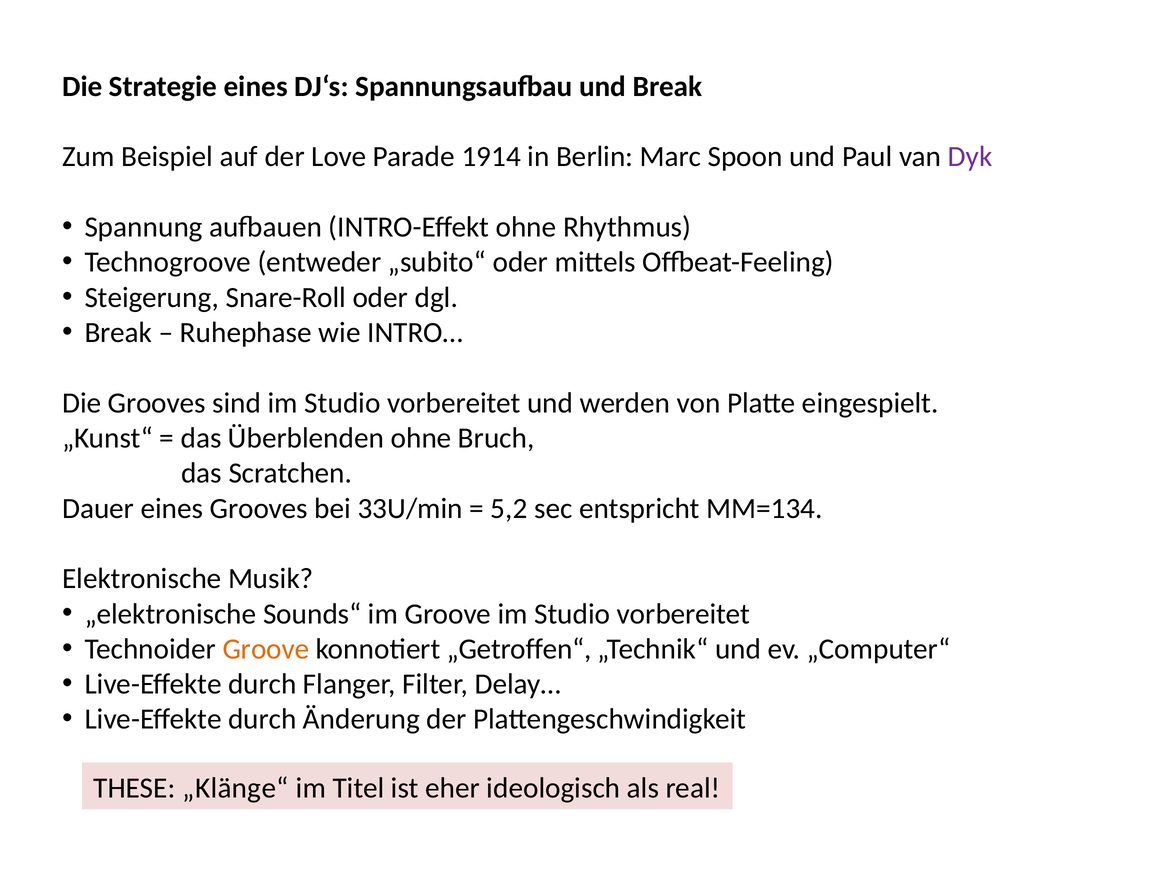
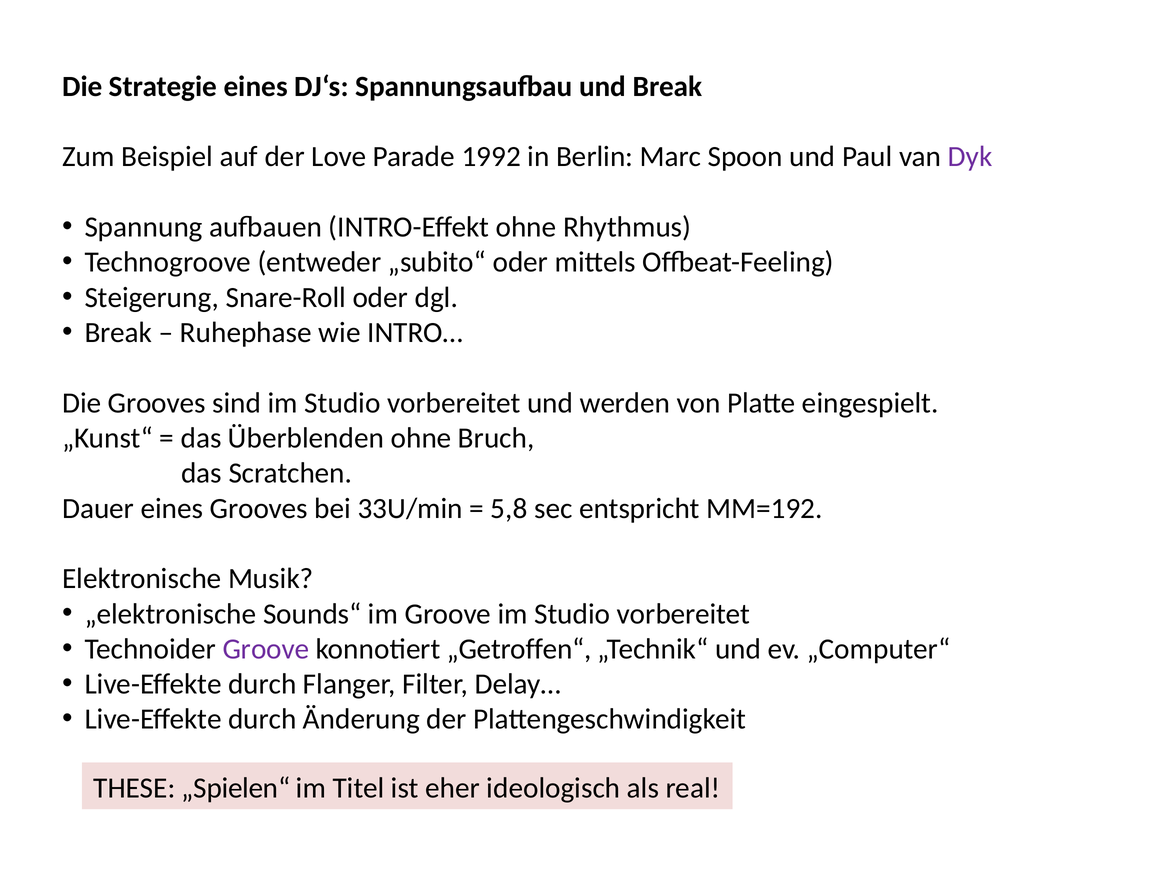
1914: 1914 -> 1992 (491, 157)
5,2: 5,2 -> 5,8 (509, 508)
MM=134: MM=134 -> MM=192 (764, 508)
Groove colour: orange -> purple (266, 648)
„Klänge“: „Klänge“ -> „Spielen“ (236, 787)
